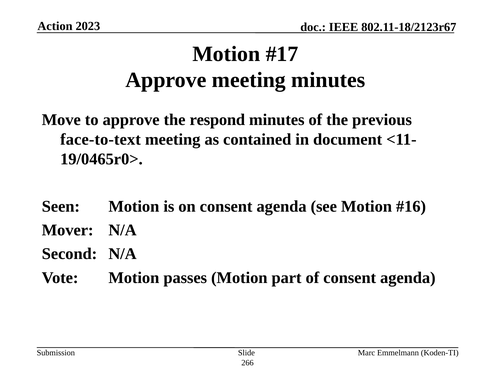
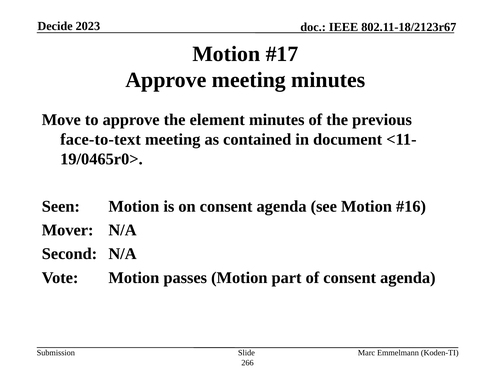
Action: Action -> Decide (55, 26)
respond: respond -> element (217, 120)
